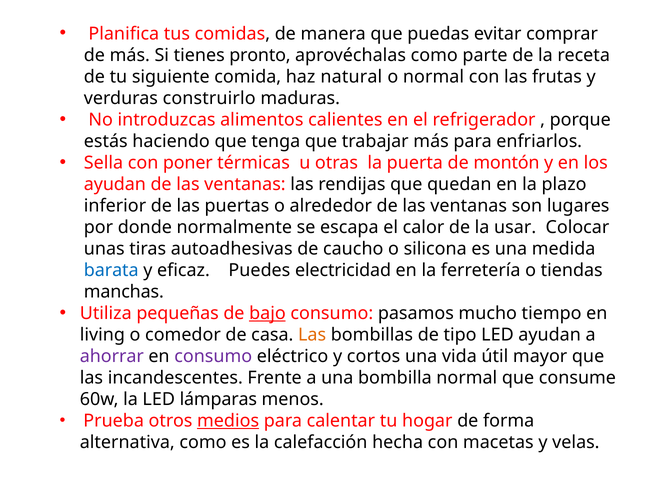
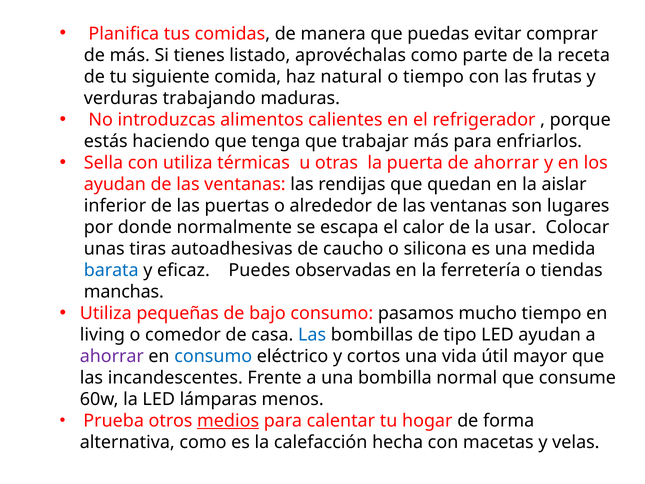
pronto: pronto -> listado (260, 55)
o normal: normal -> tiempo (433, 77)
construirlo: construirlo -> trabajando (209, 98)
con poner: poner -> utiliza (188, 163)
de montón: montón -> ahorrar (506, 163)
plazo: plazo -> aislar (564, 184)
electricidad: electricidad -> observadas (343, 270)
bajo underline: present -> none (267, 313)
Las colour: orange -> blue (312, 335)
consumo colour: purple -> blue (213, 356)
